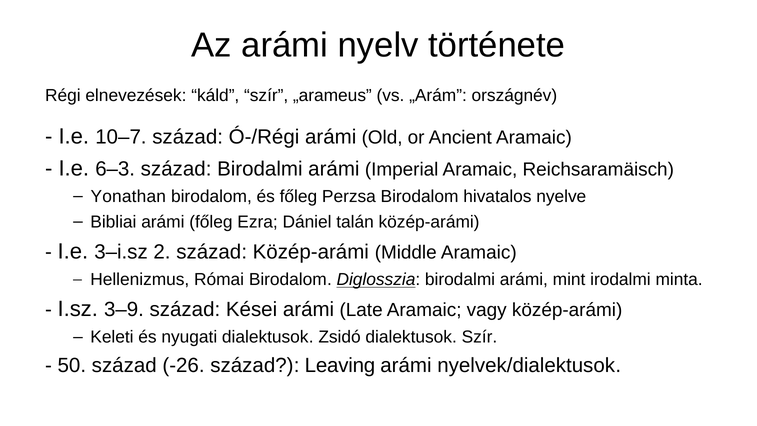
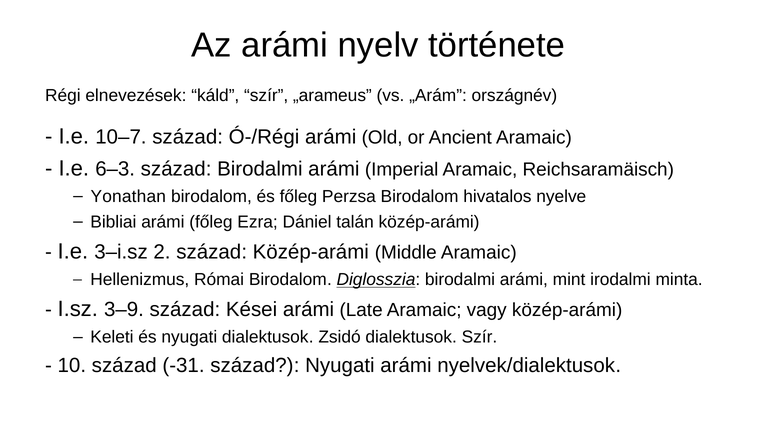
50: 50 -> 10 (72, 366)
-26: -26 -> -31 (184, 366)
század Leaving: Leaving -> Nyugati (340, 366)
